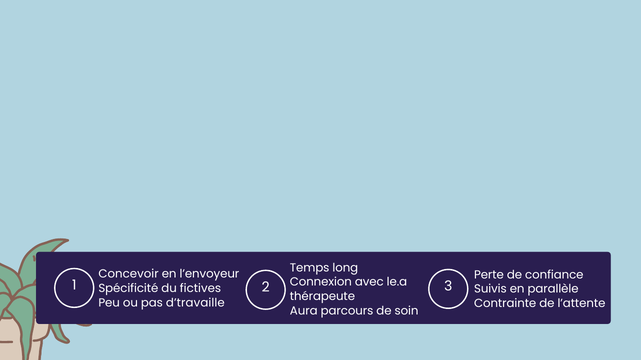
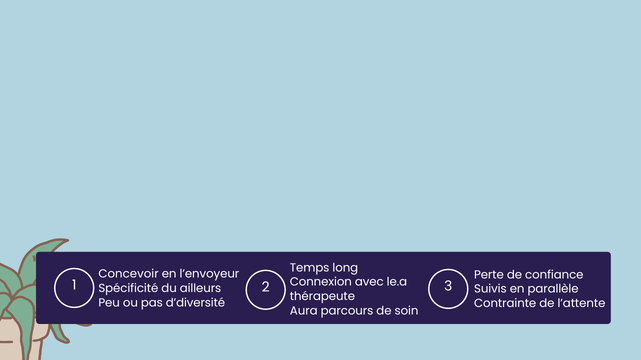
fictives: fictives -> ailleurs (201, 289)
d’travaille: d’travaille -> d’diversité (195, 303)
